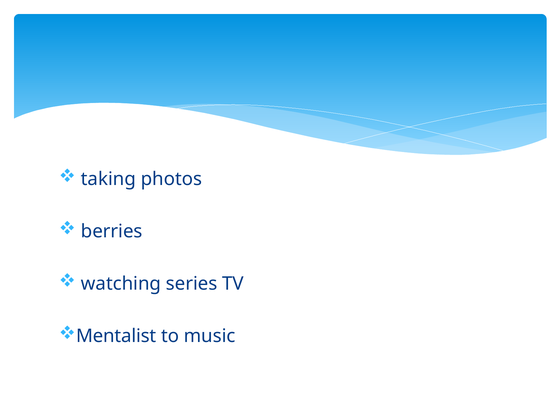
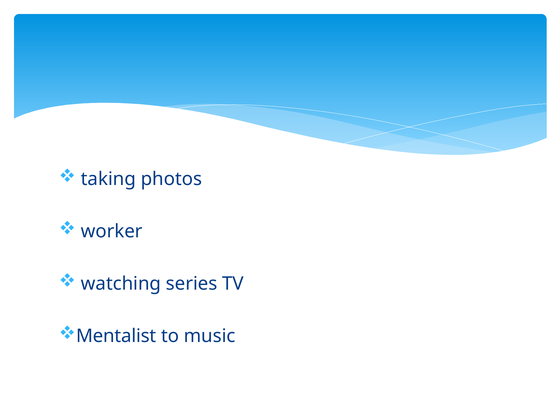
berries: berries -> worker (112, 231)
